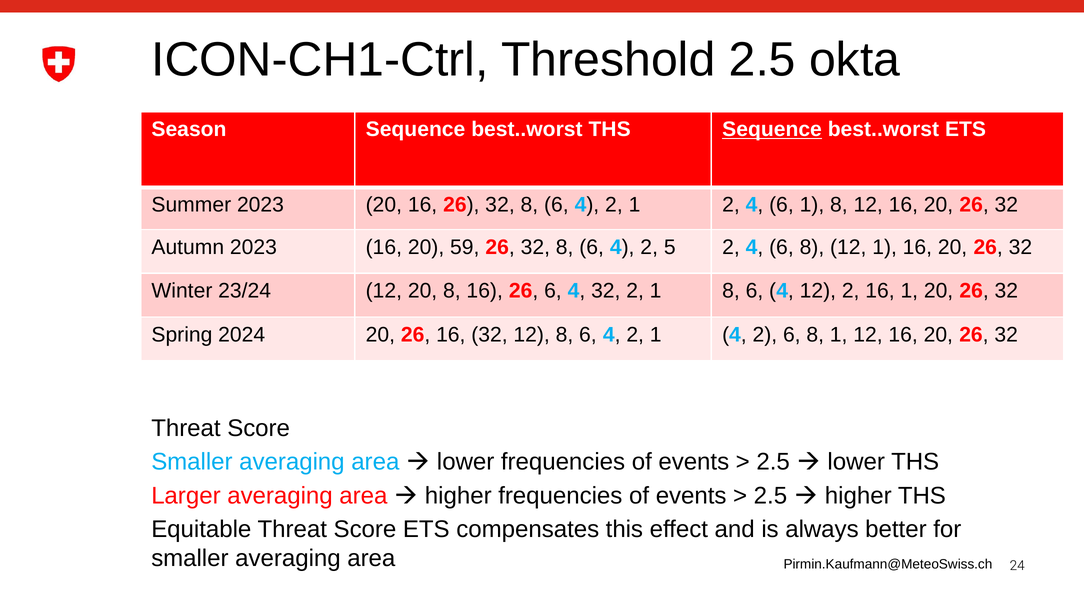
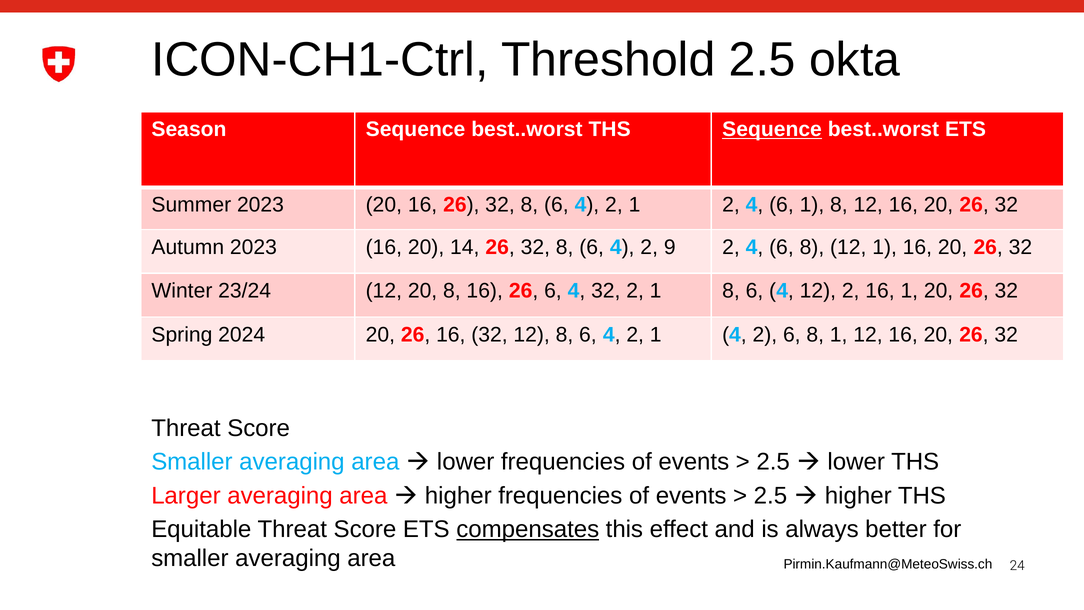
59: 59 -> 14 (465, 247)
5: 5 -> 9 (670, 247)
compensates underline: none -> present (528, 529)
